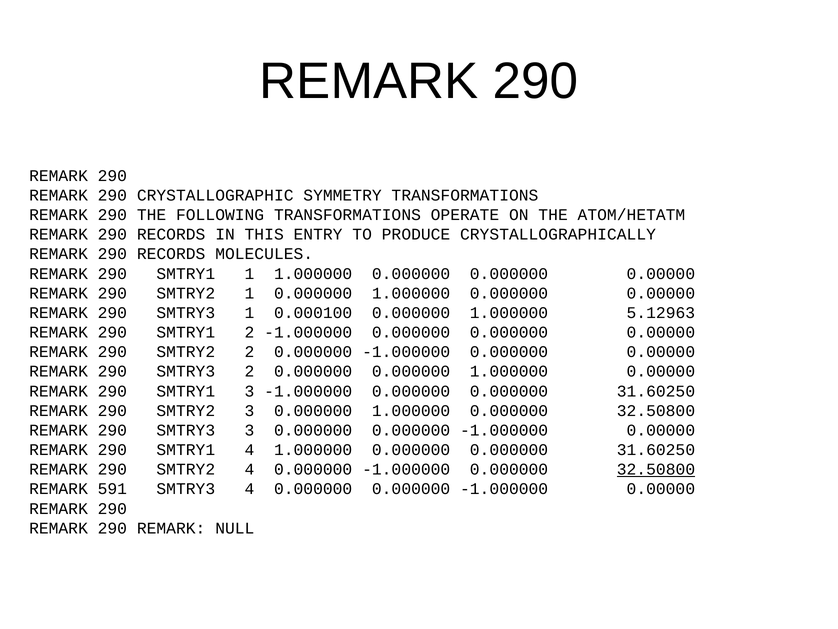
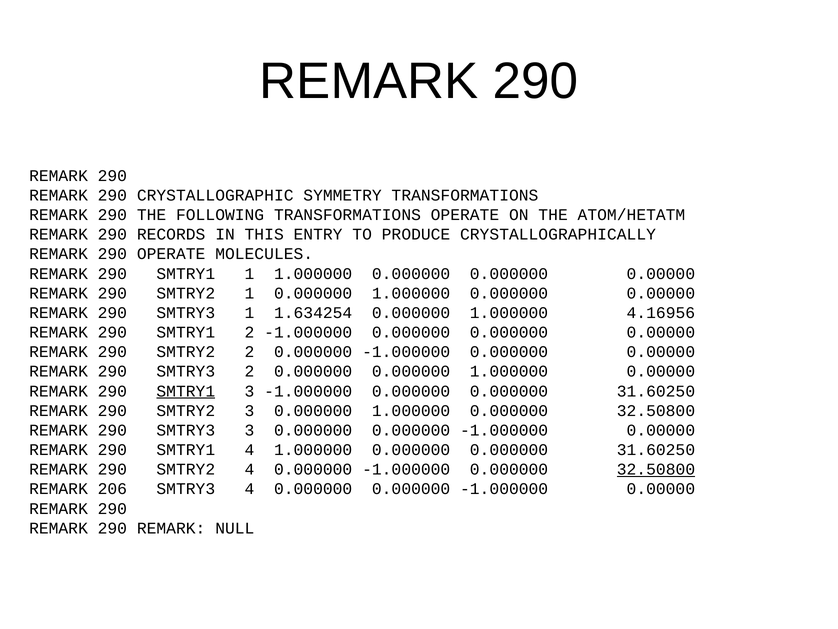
RECORDS: RECORDS -> OPERATE (171, 254)
0.000100: 0.000100 -> 1.634254 (313, 313)
5.12963: 5.12963 -> 4.16956 (661, 313)
SMTRY1 underline: none -> present (186, 391)
591: 591 -> 206 (112, 489)
